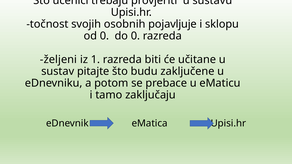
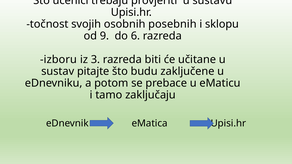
pojavljuje: pojavljuje -> posebnih (172, 24)
od 0: 0 -> 9 (104, 36)
do 0: 0 -> 6 (135, 36)
željeni: željeni -> izboru (58, 60)
1: 1 -> 3 (95, 60)
